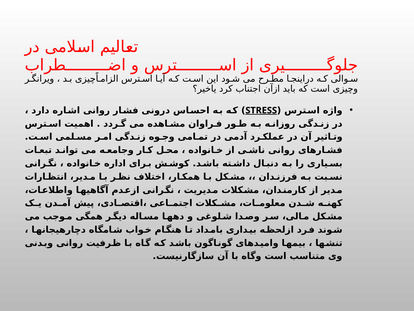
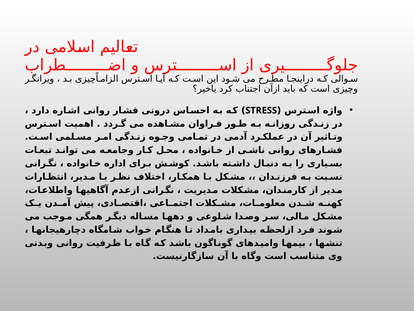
STRESS underline: present -> none (261, 110)
